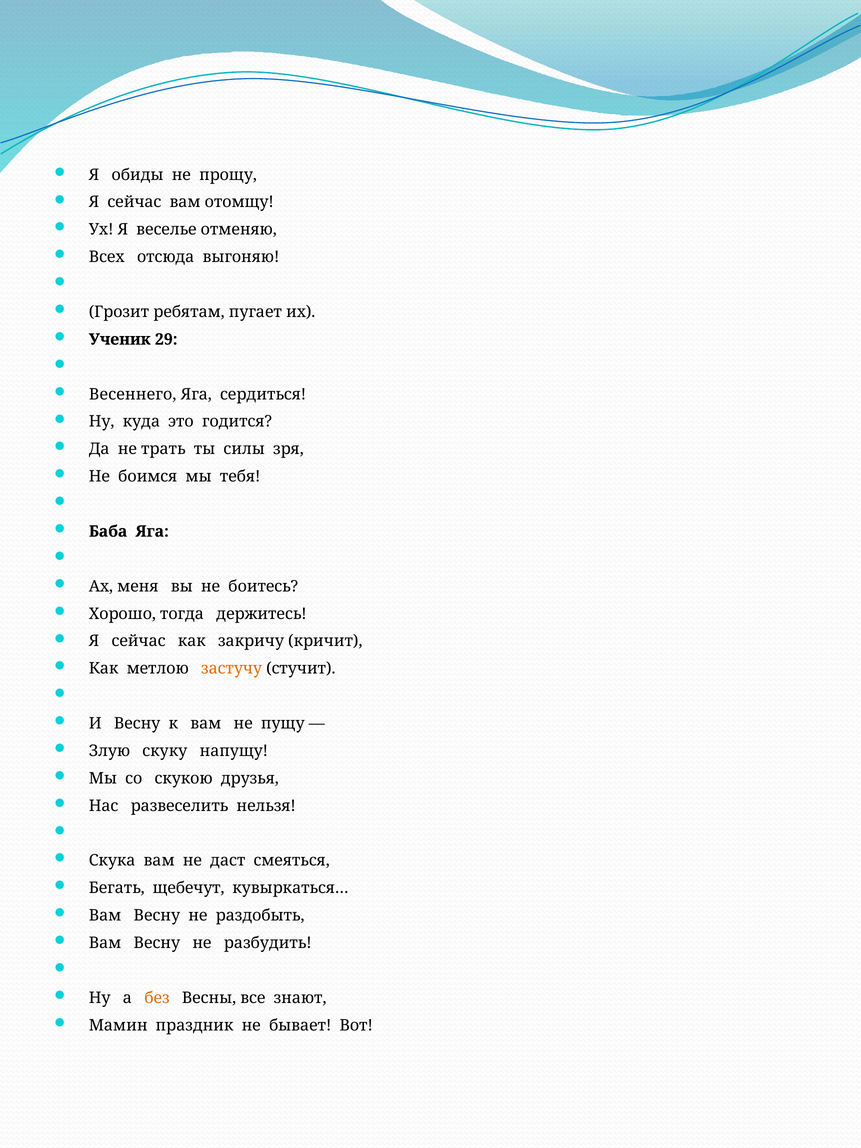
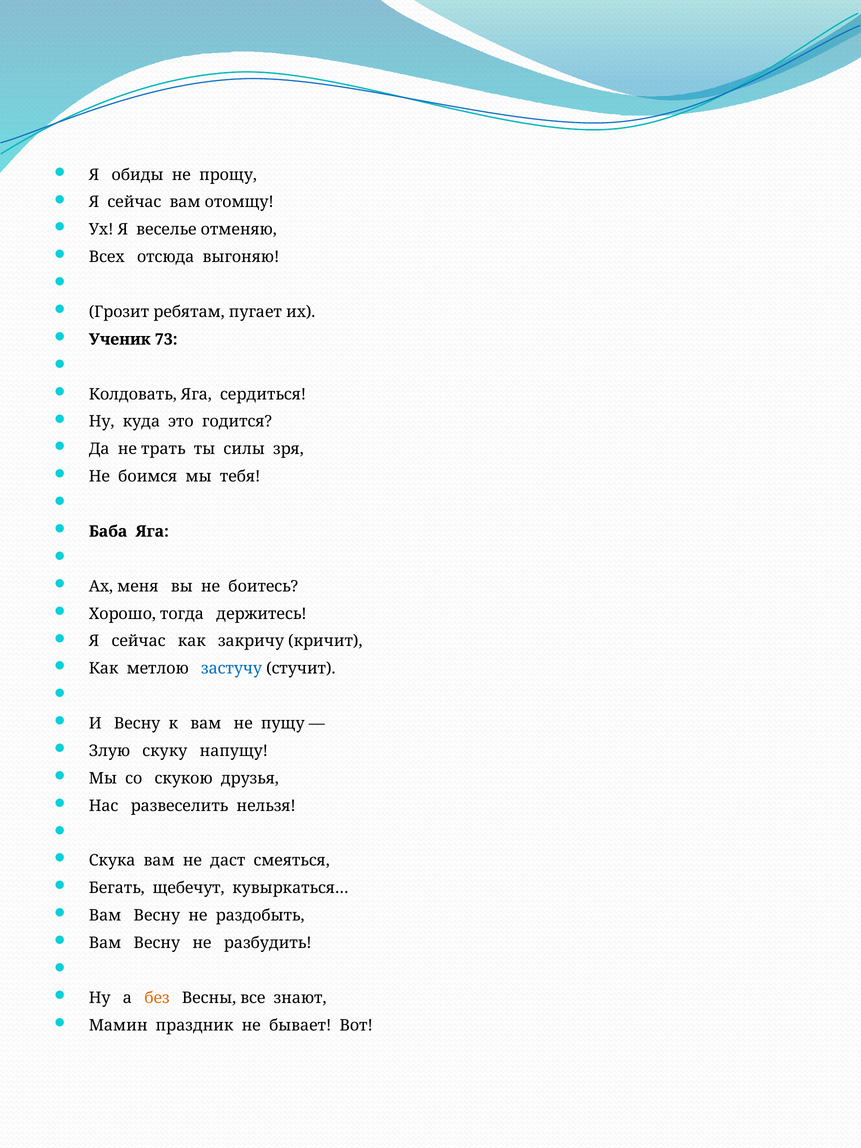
29: 29 -> 73 (166, 339)
Весеннего: Весеннего -> Колдовать (133, 394)
застучу colour: orange -> blue (232, 669)
